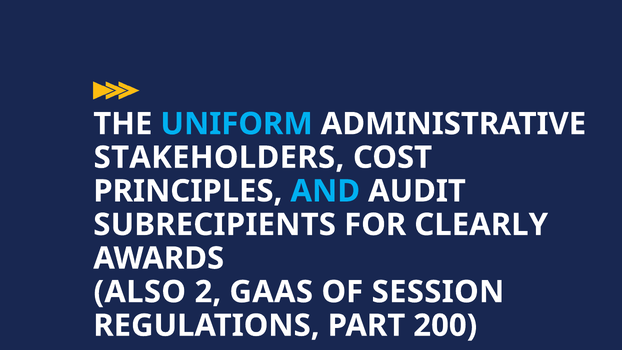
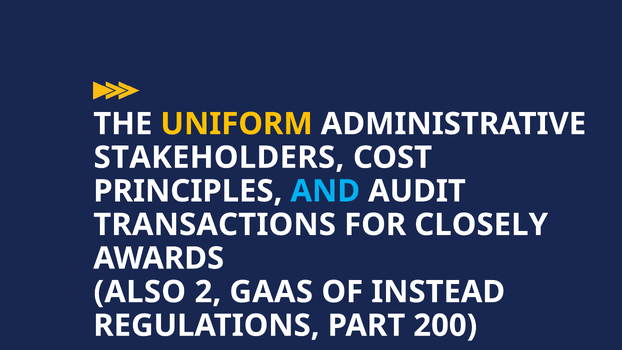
UNIFORM colour: light blue -> yellow (237, 124)
SUBRECIPIENTS: SUBRECIPIENTS -> TRANSACTIONS (215, 225)
CLEARLY: CLEARLY -> CLOSELY (481, 225)
SESSION: SESSION -> INSTEAD (438, 292)
